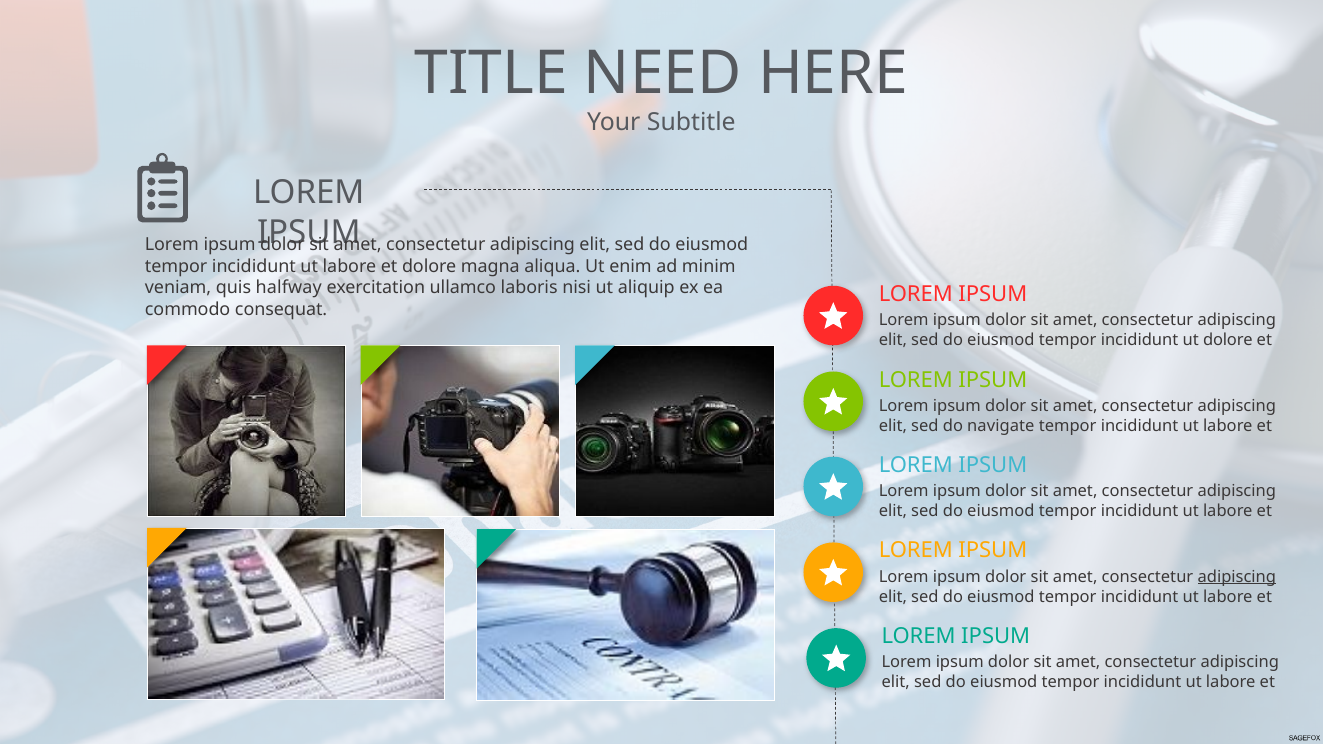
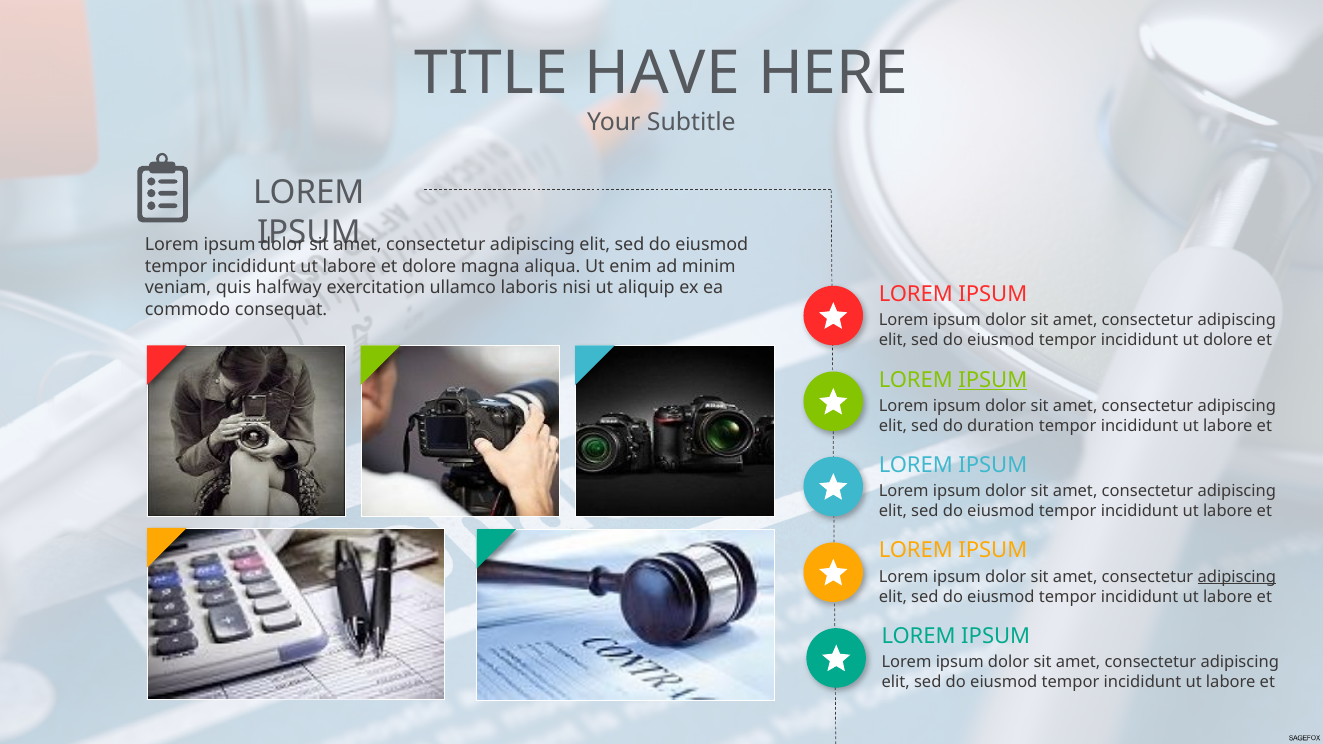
NEED: NEED -> HAVE (663, 73)
IPSUM underline: none -> present (993, 380)
navigate: navigate -> duration (1001, 426)
